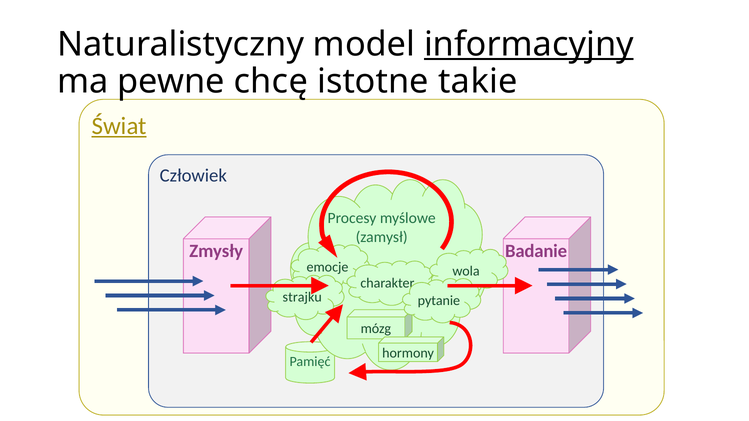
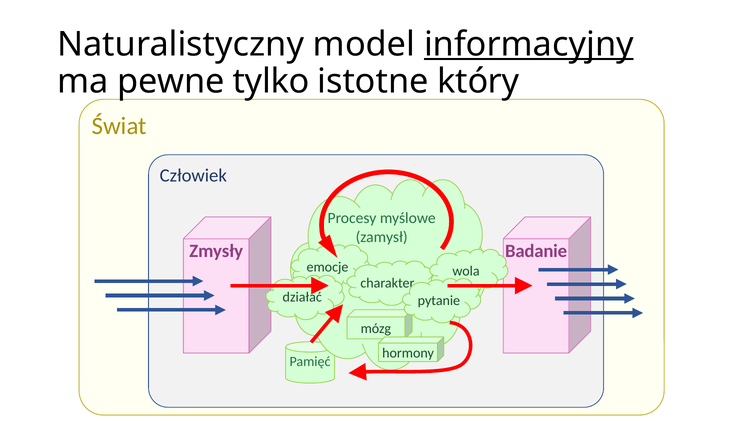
chcę: chcę -> tylko (271, 81)
takie: takie -> który (478, 81)
Świat underline: present -> none (119, 126)
strajku: strajku -> działać (302, 297)
